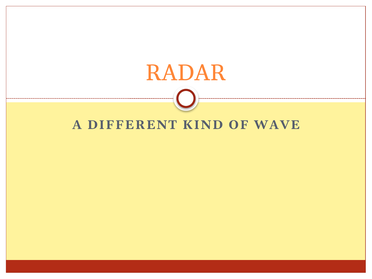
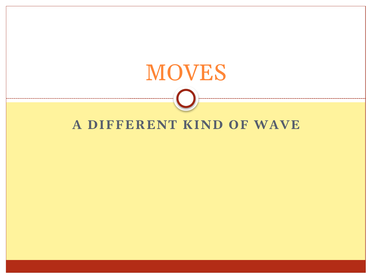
RADAR: RADAR -> MOVES (186, 73)
